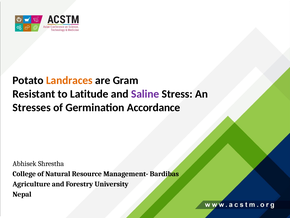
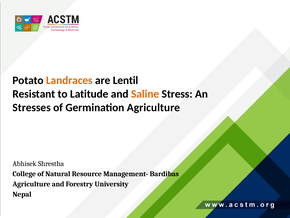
Gram: Gram -> Lentil (126, 80)
Saline colour: purple -> orange (145, 94)
Germination Accordance: Accordance -> Agriculture (153, 107)
